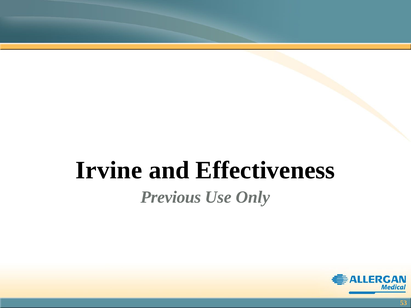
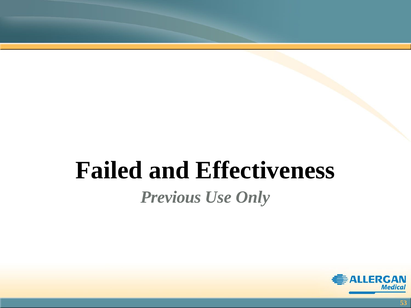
Irvine: Irvine -> Failed (109, 170)
